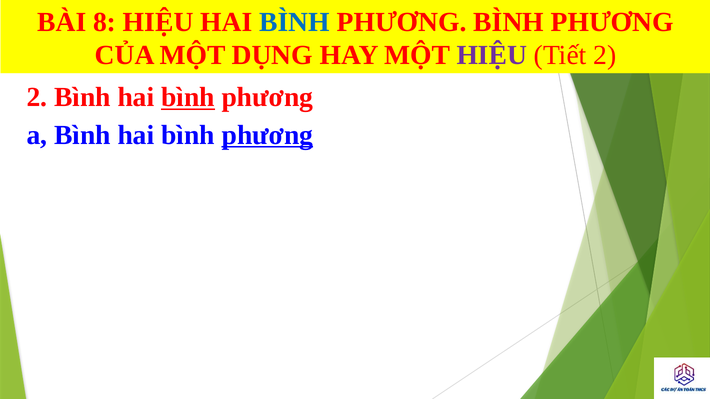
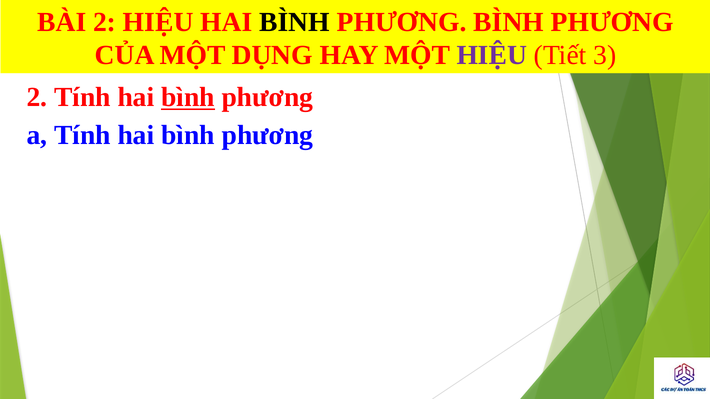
BÀI 8: 8 -> 2 (105, 22)
BÌNH colour: blue -> black (295, 22)
Tiết 2: 2 -> 3 (605, 55)
2 Bình: Bình -> Tính (82, 97)
a Bình: Bình -> Tính (82, 135)
phương underline: present -> none (267, 135)
